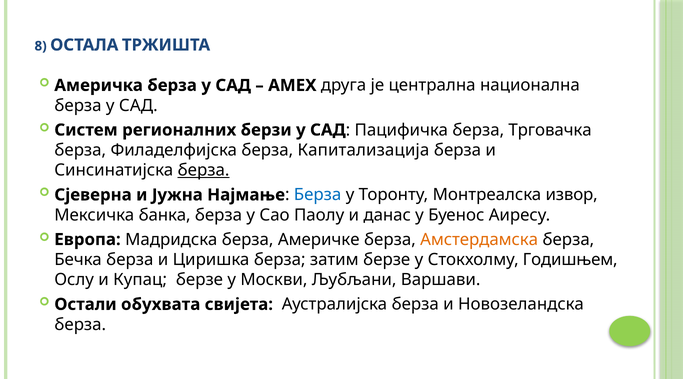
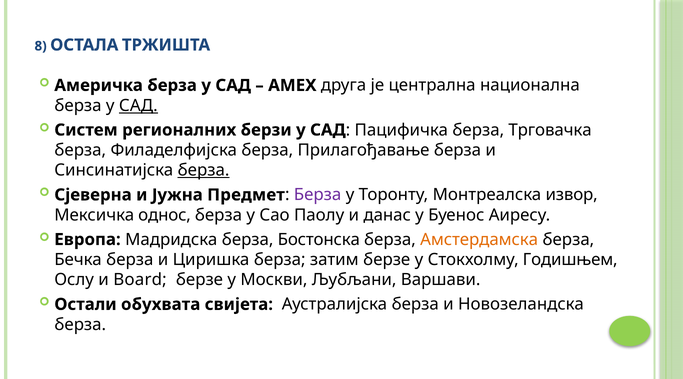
САД underline: none -> present (138, 106)
Капитализација: Капитализација -> Прилагођавање (364, 150)
Најмање: Најмање -> Предмет (246, 195)
Берза colour: blue -> purple (318, 195)
банка: банка -> однос (165, 215)
Америчке: Америчке -> Бостонска (319, 240)
Купац: Купац -> Board (140, 280)
